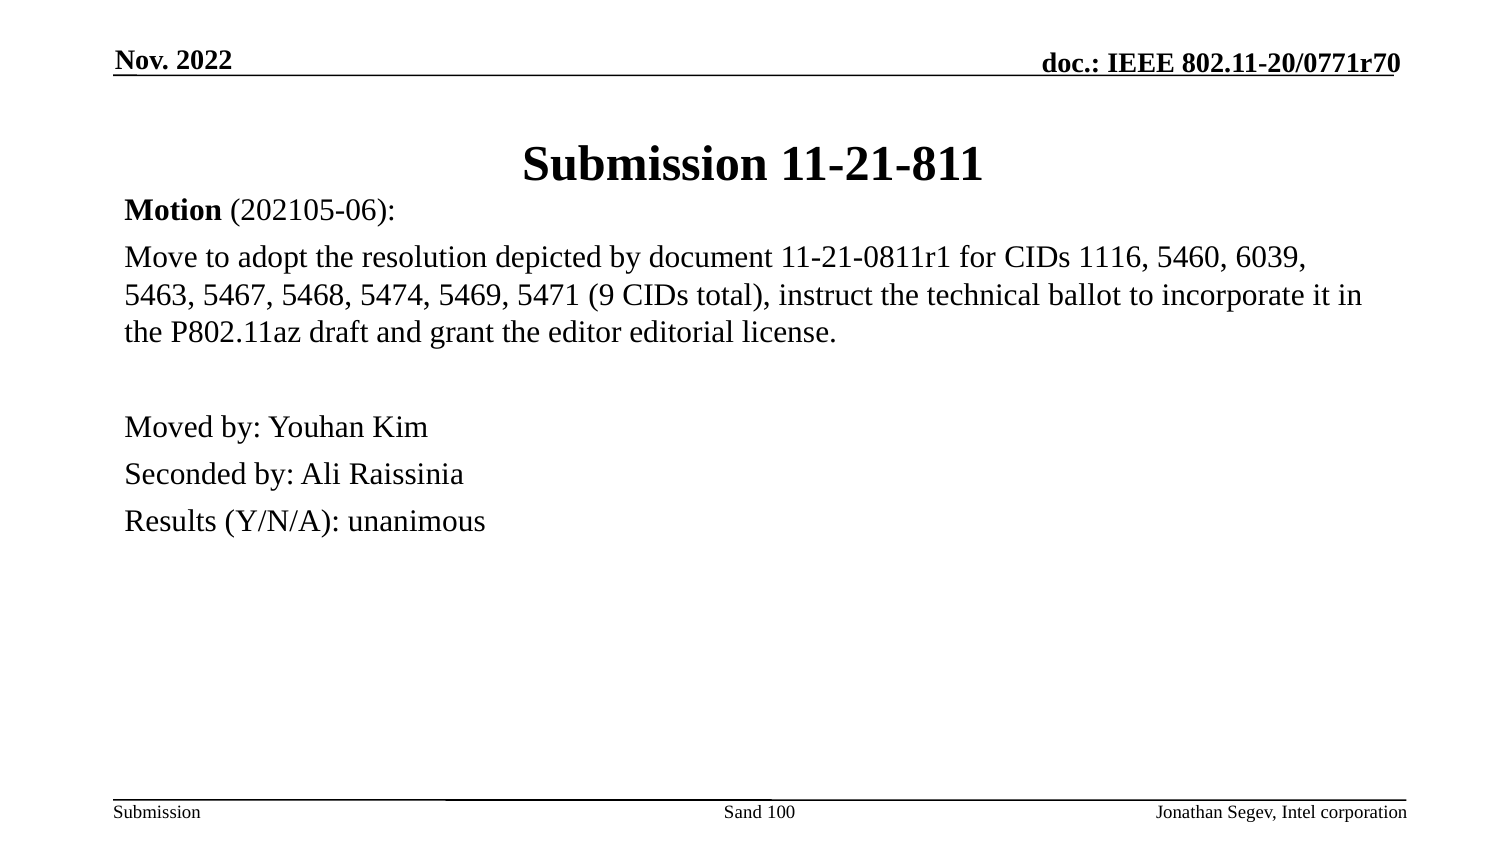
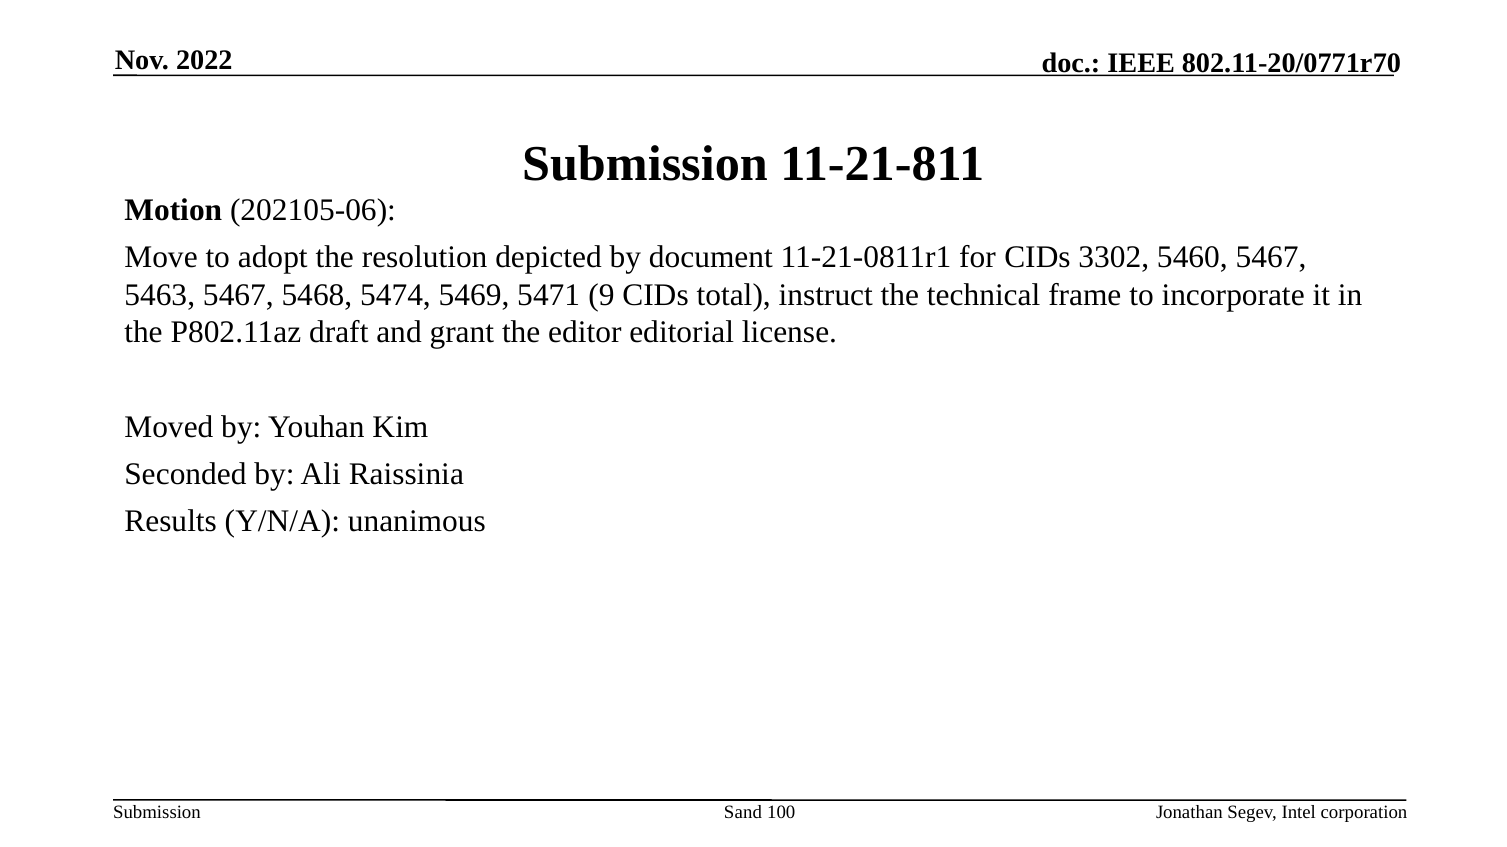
1116: 1116 -> 3302 (1114, 257)
5460 6039: 6039 -> 5467 (1271, 257)
ballot: ballot -> frame (1085, 295)
